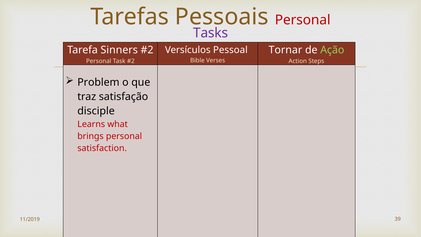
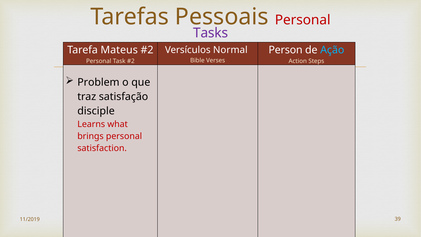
Sinners: Sinners -> Mateus (119, 50)
Tornar: Tornar -> Person (286, 50)
Ação colour: light green -> light blue (332, 50)
Pessoal: Pessoal -> Normal (230, 50)
